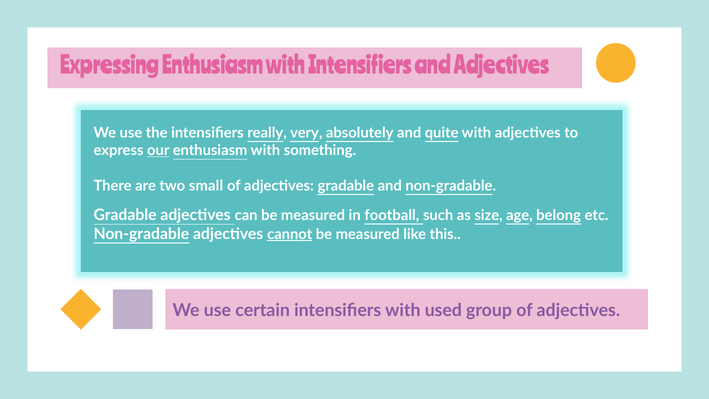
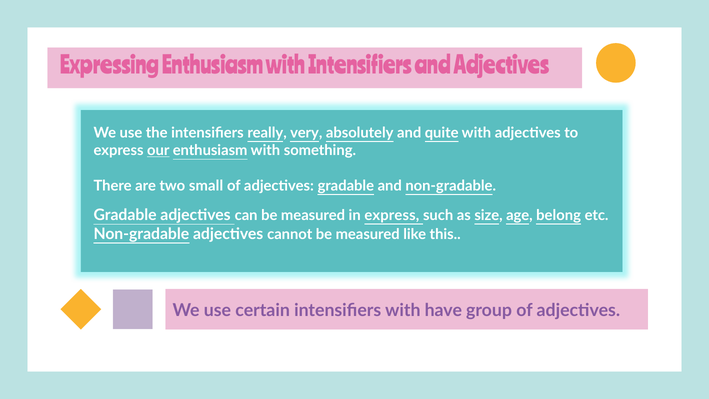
in football: football -> express (392, 215)
cannot underline: present -> none (290, 234)
used: used -> have (443, 310)
